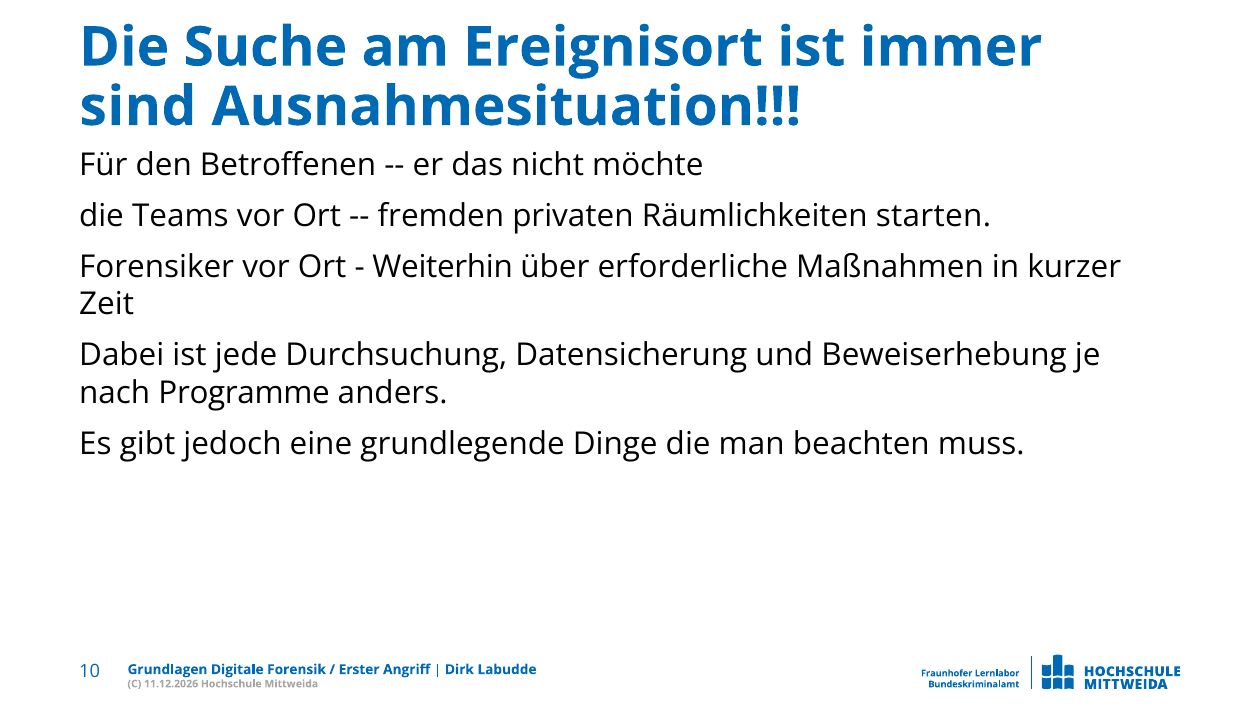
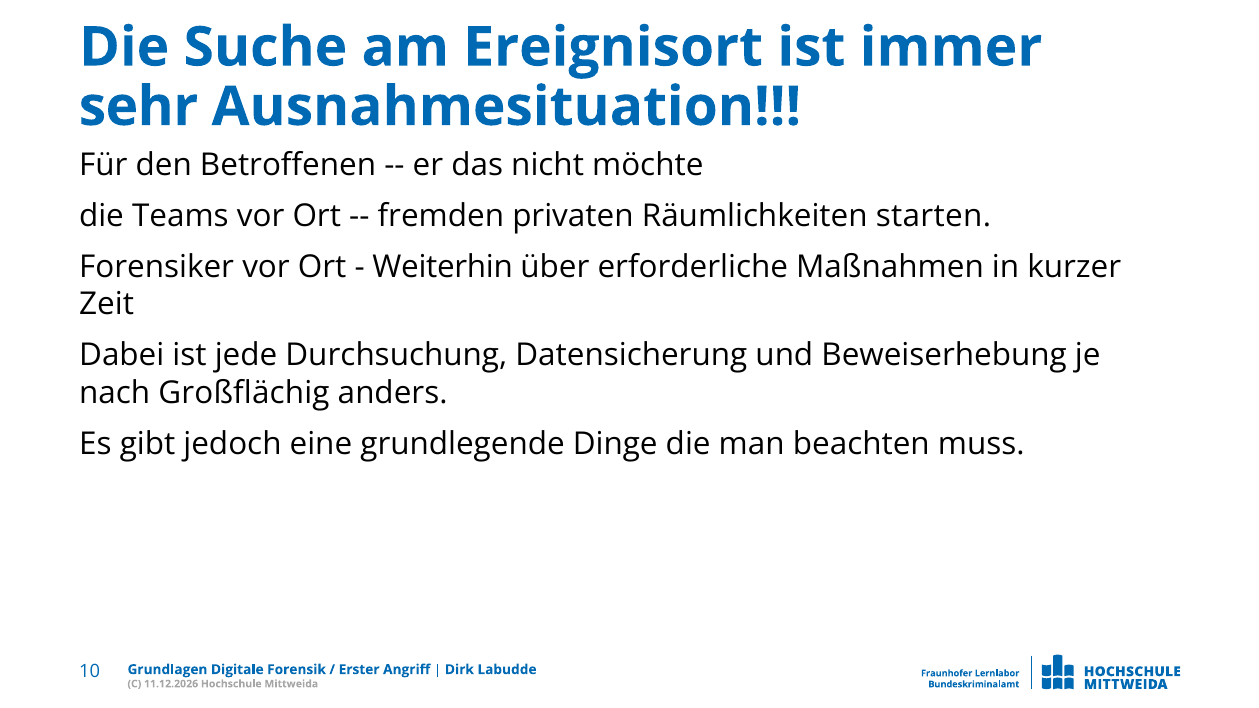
sind: sind -> sehr (138, 107)
Programme: Programme -> Großflächig (244, 393)
